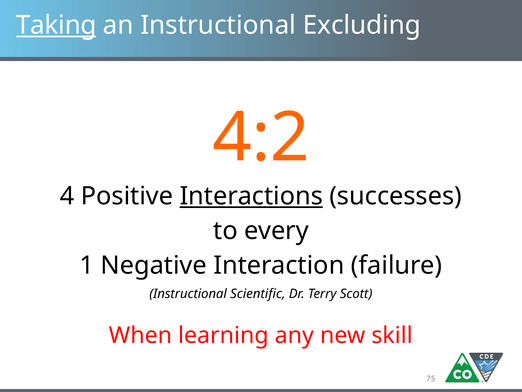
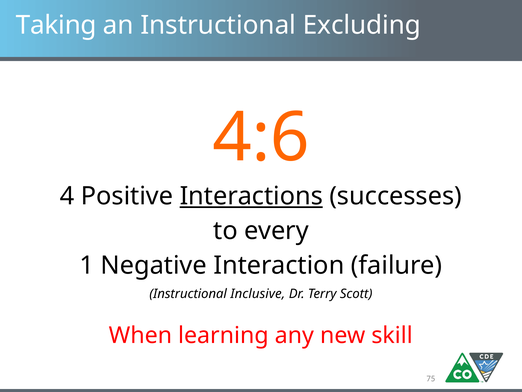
Taking underline: present -> none (56, 25)
4:2: 4:2 -> 4:6 (261, 138)
Scientific: Scientific -> Inclusive (258, 293)
